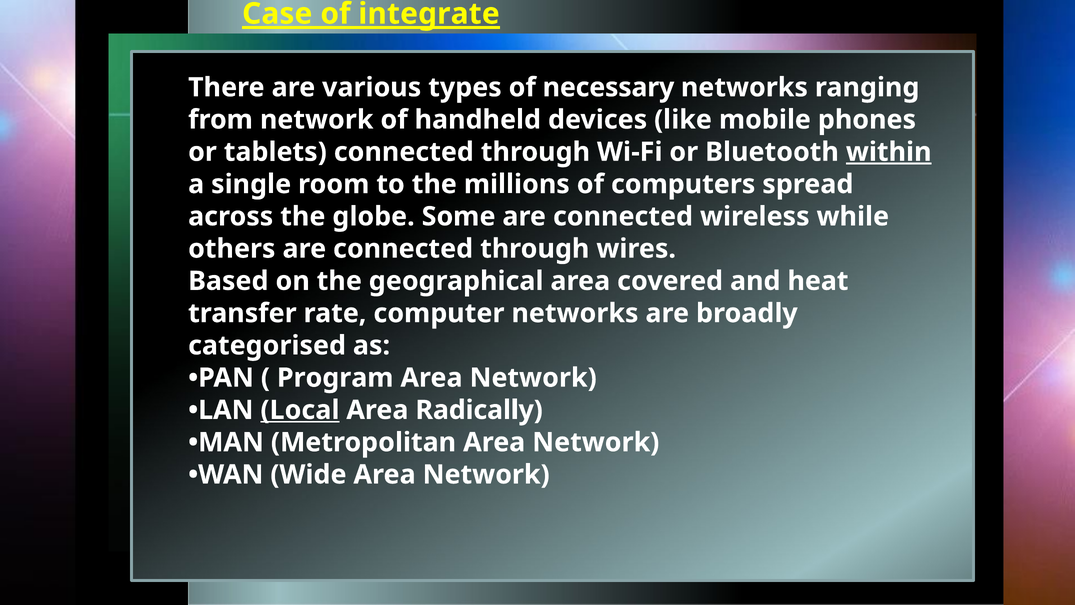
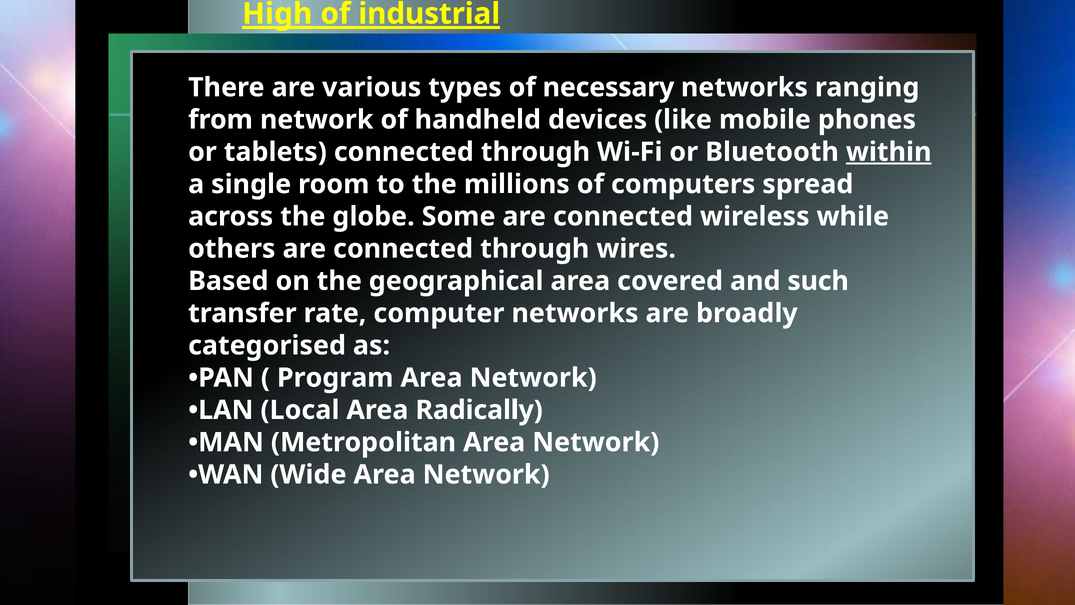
Case: Case -> High (277, 14)
integrate: integrate -> industrial (429, 14)
heat: heat -> such (818, 281)
Local underline: present -> none (300, 410)
